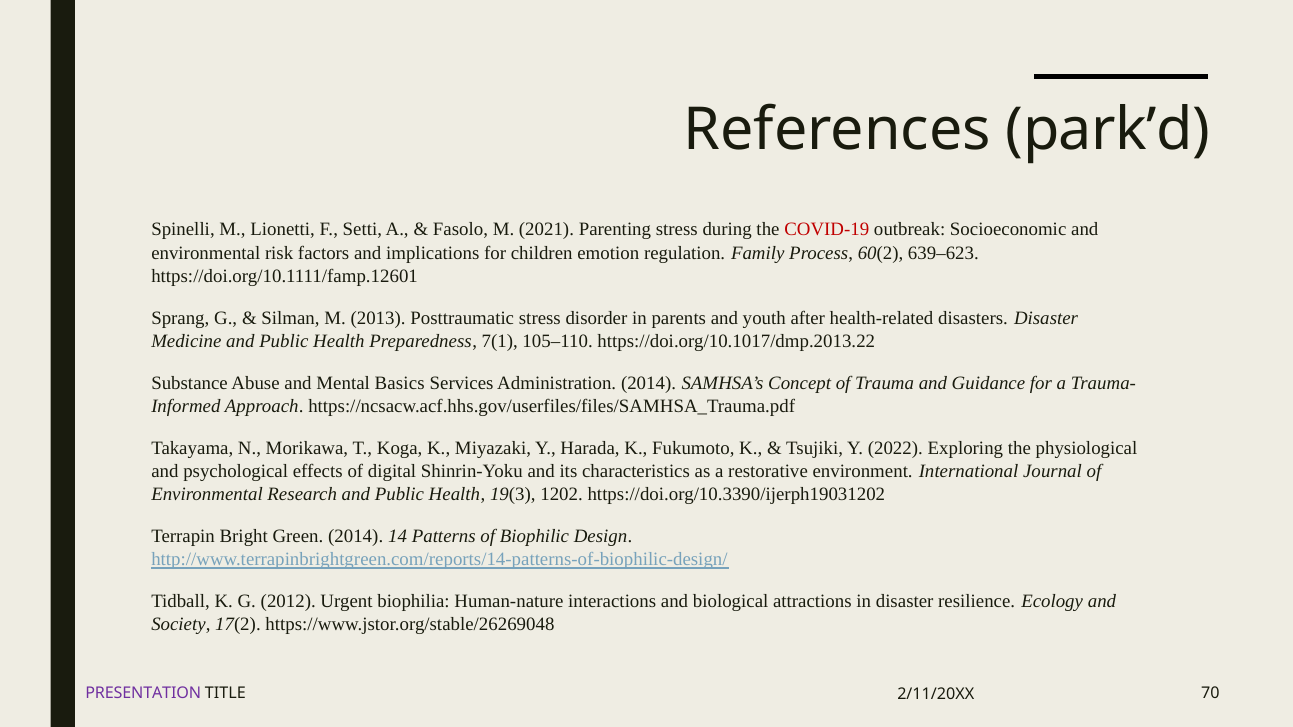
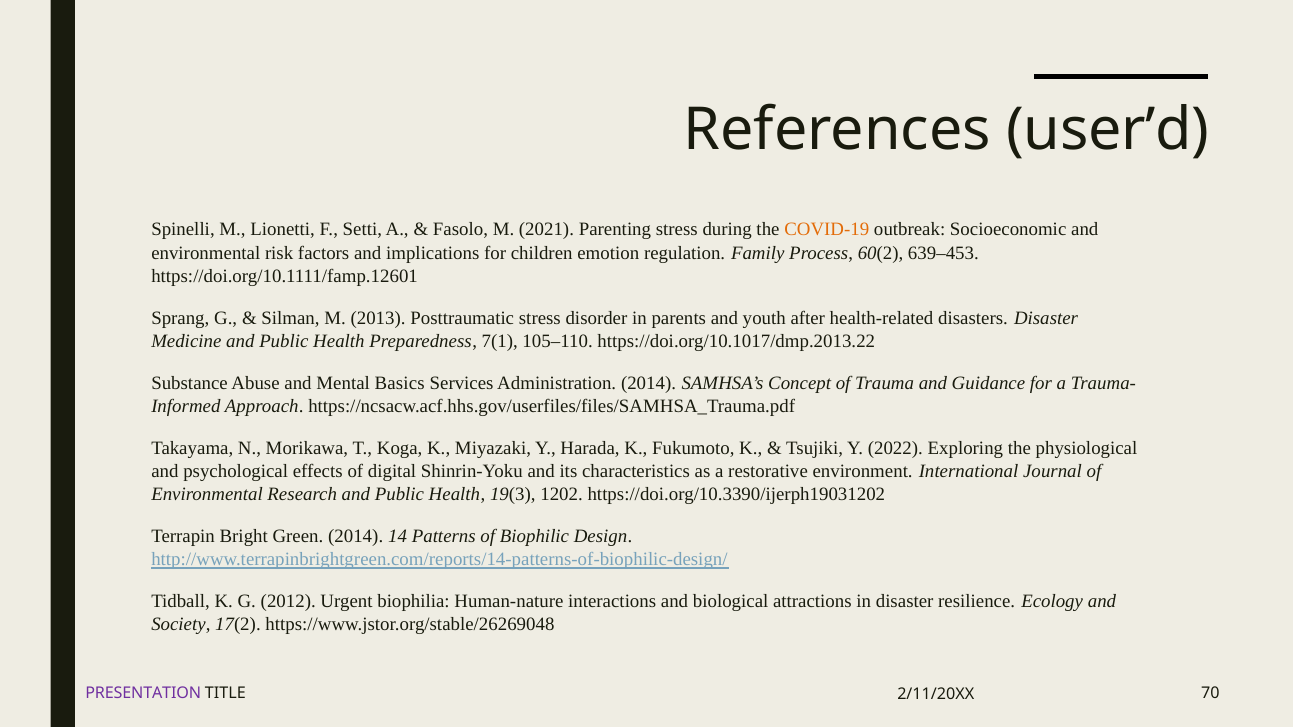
park’d: park’d -> user’d (1108, 130)
COVID-19 colour: red -> orange (827, 230)
639–623: 639–623 -> 639–453 (943, 253)
